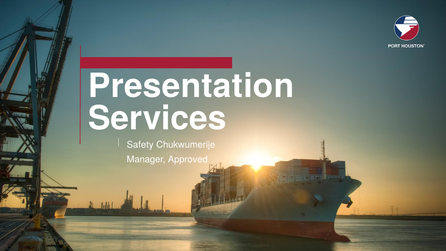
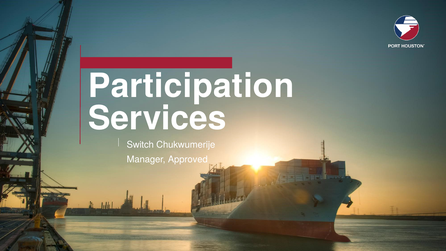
Presentation: Presentation -> Participation (191, 86)
Safety: Safety -> Switch (140, 145)
